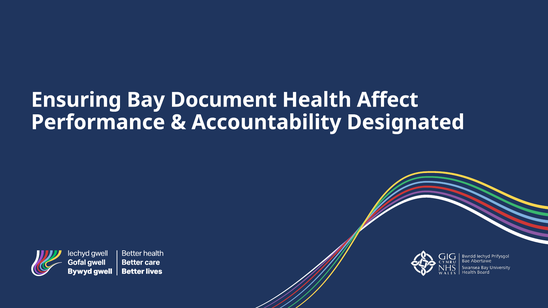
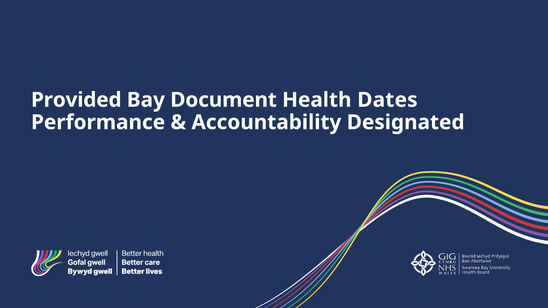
Ensuring: Ensuring -> Provided (76, 100)
Affect: Affect -> Dates (387, 100)
